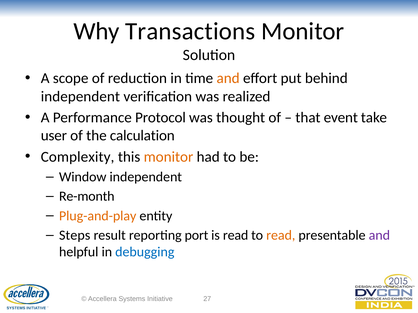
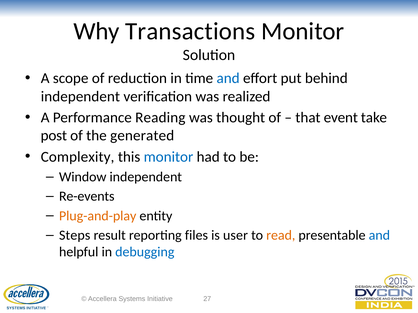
and colour: orange -> blue (228, 78)
Protocol: Protocol -> Reading (160, 118)
user: user -> post (54, 136)
calculation: calculation -> generated (142, 136)
monitor colour: orange -> blue (168, 157)
Re-month: Re-month -> Re-events (87, 197)
port: port -> files (196, 236)
is read: read -> user (235, 236)
and colour: purple -> blue (379, 236)
